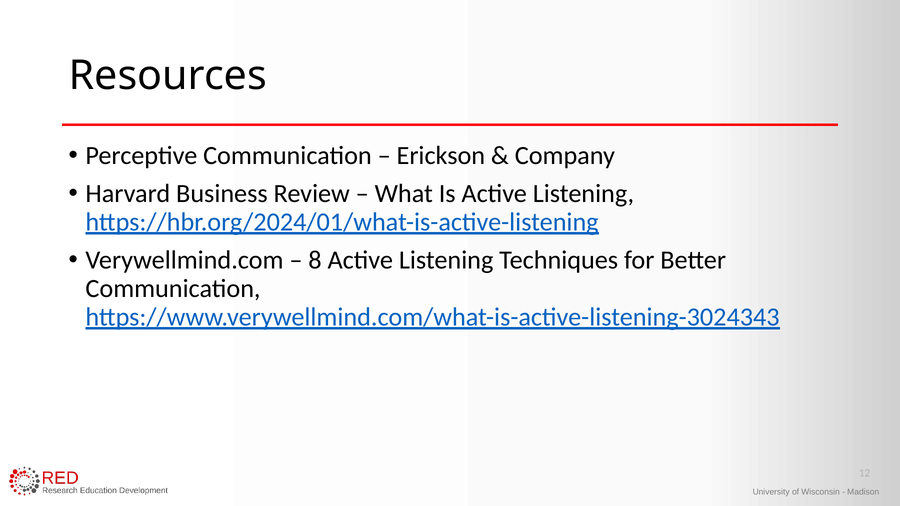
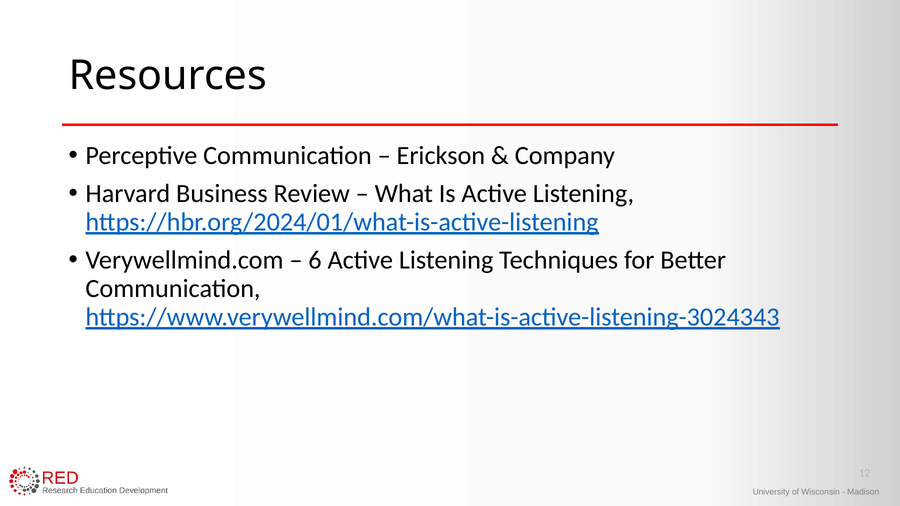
8: 8 -> 6 (315, 260)
